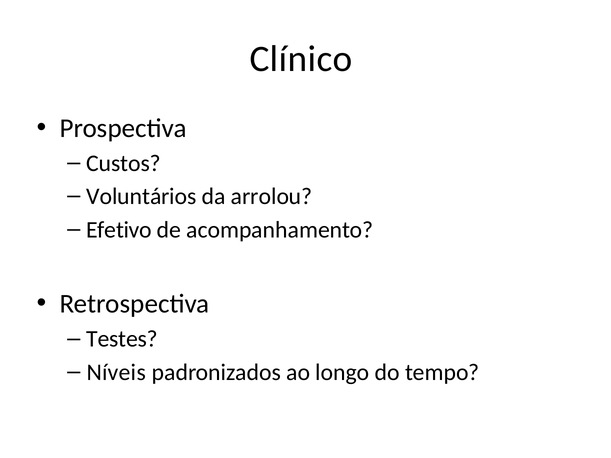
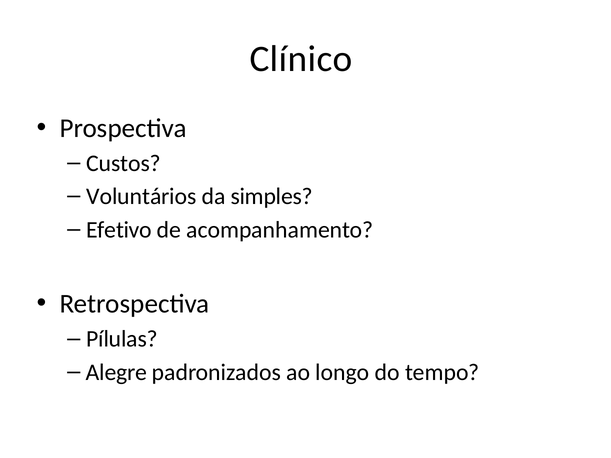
arrolou: arrolou -> simples (272, 197)
Testes: Testes -> Pílulas (122, 339)
Níveis: Níveis -> Alegre (117, 372)
